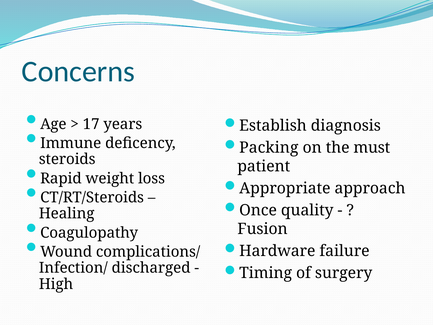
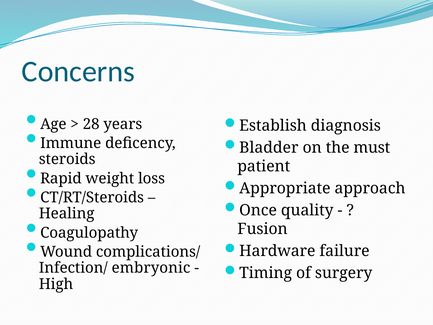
17: 17 -> 28 (91, 124)
Packing: Packing -> Bladder (269, 147)
discharged: discharged -> embryonic (151, 268)
